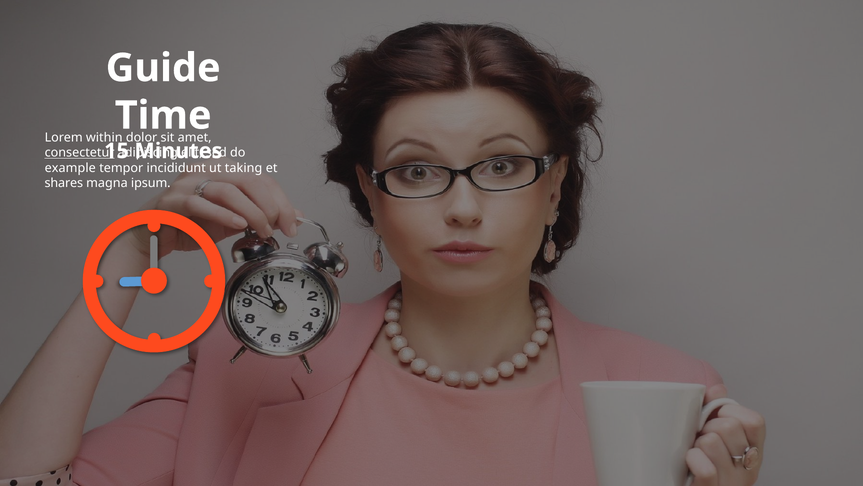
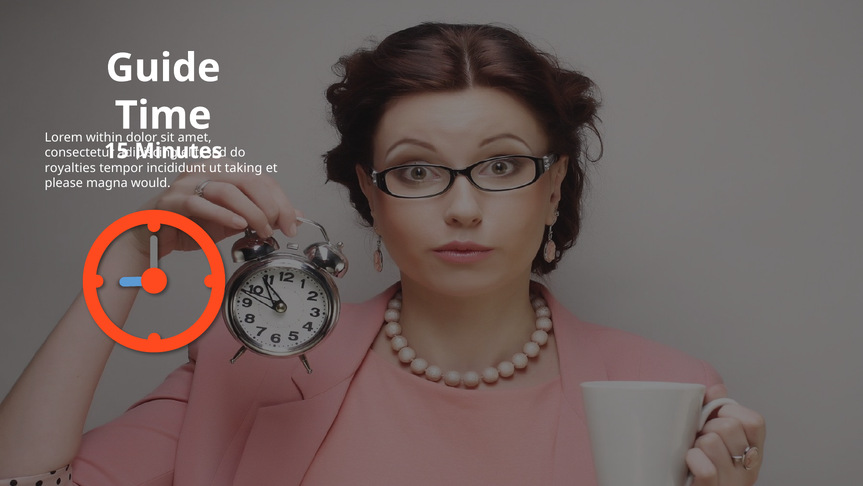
consectetur underline: present -> none (80, 153)
example: example -> royalties (70, 168)
shares: shares -> please (64, 183)
ipsum: ipsum -> would (151, 183)
